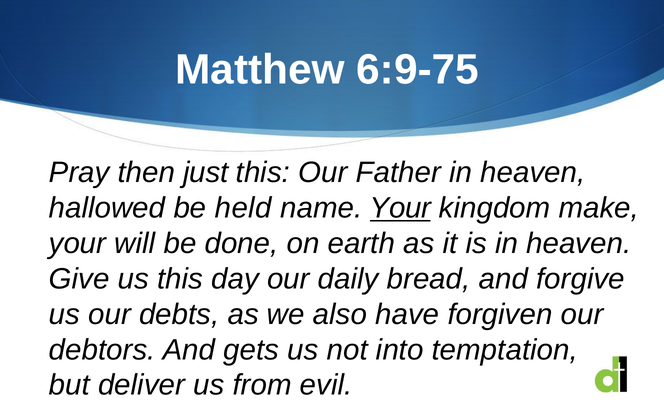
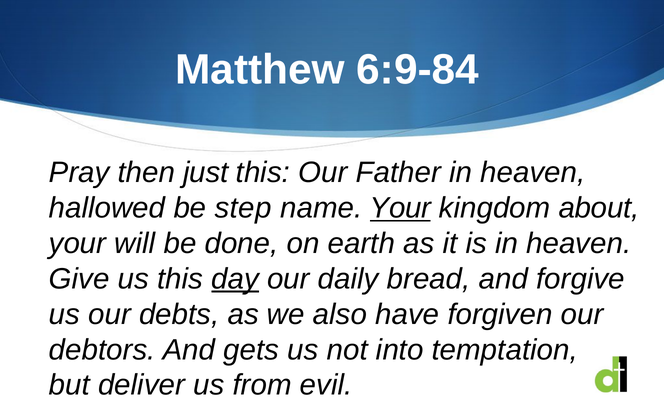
6:9-75: 6:9-75 -> 6:9-84 (418, 70)
held: held -> step (243, 208)
make: make -> about (599, 208)
day underline: none -> present (235, 279)
